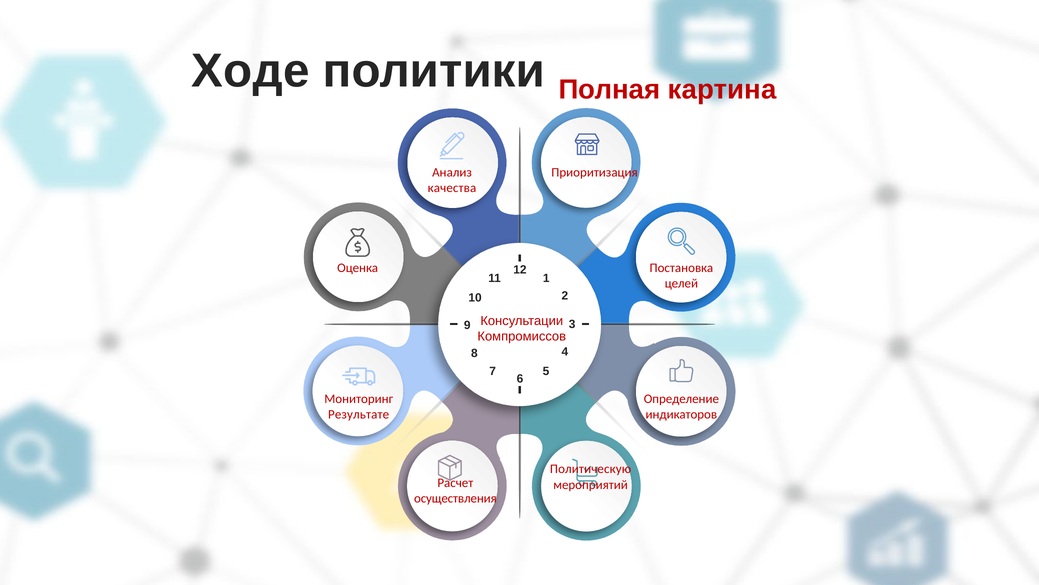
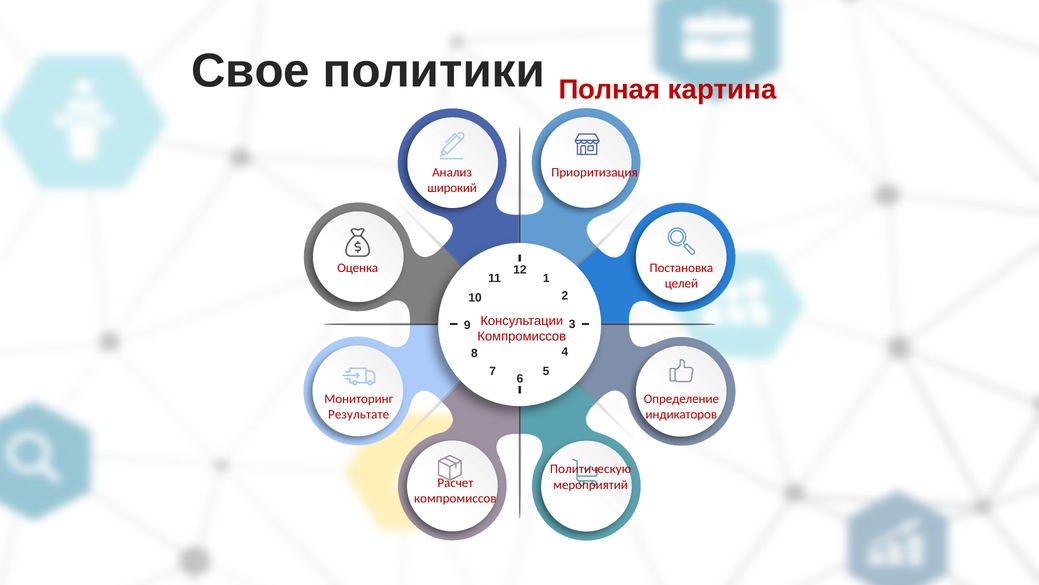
Ходе: Ходе -> Свое (251, 71)
качества: качества -> широкий (452, 188)
осуществления: осуществления -> компромиссов (455, 498)
